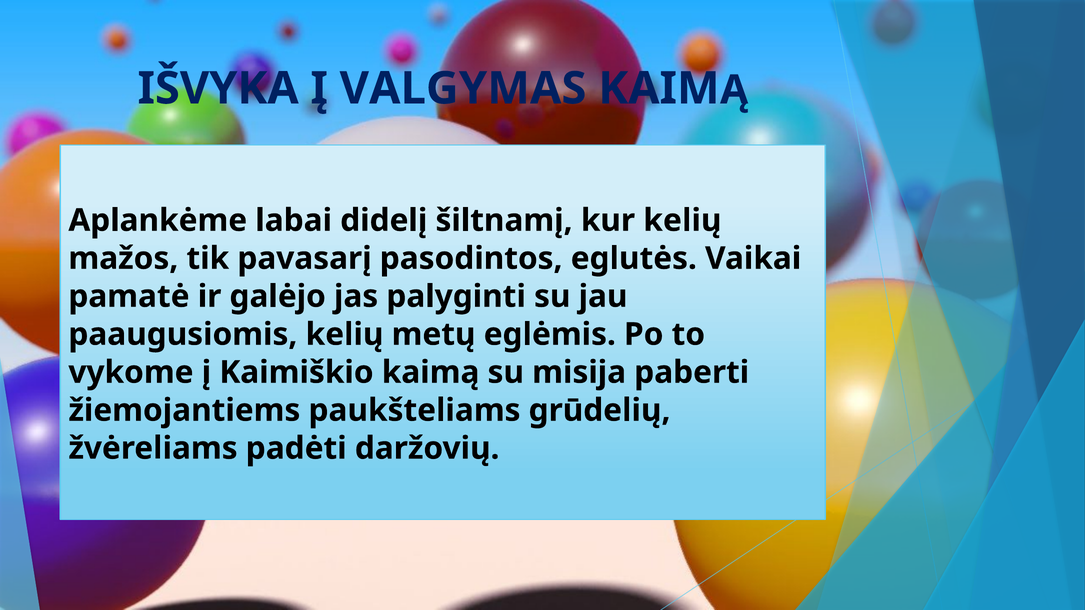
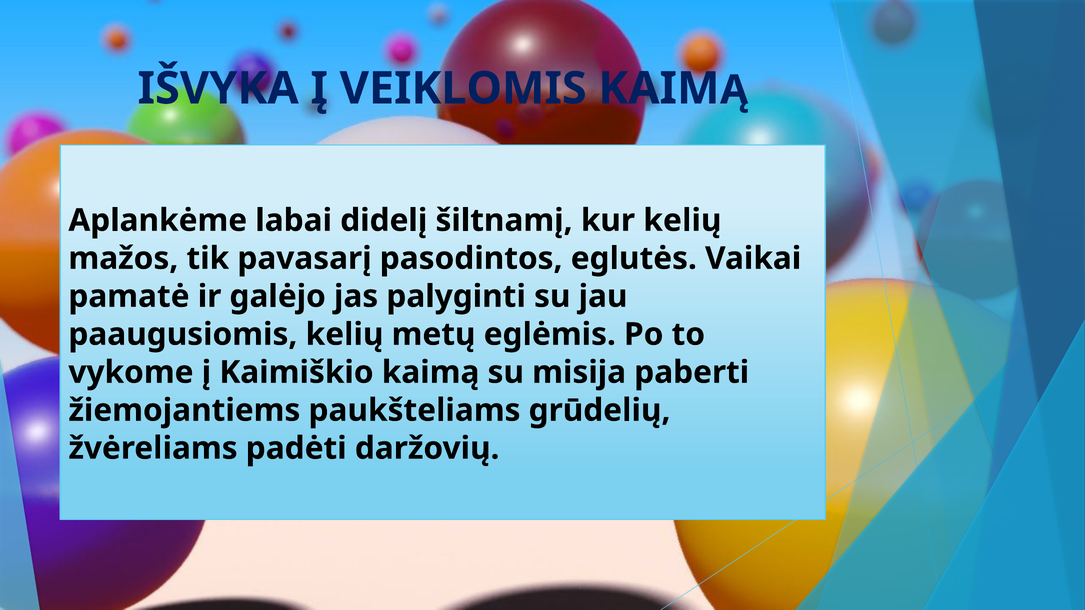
VALGYMAS: VALGYMAS -> VEIKLOMIS (463, 89)
